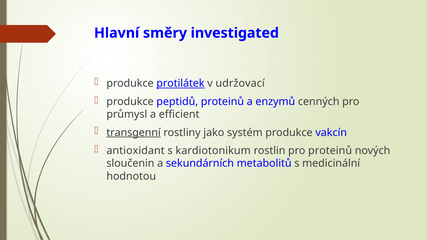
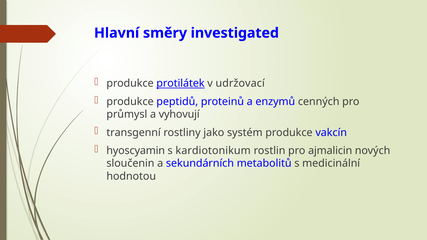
efficient: efficient -> vyhovují (179, 114)
transgenní underline: present -> none (134, 133)
antioxidant: antioxidant -> hyoscyamin (136, 151)
pro proteinů: proteinů -> ajmalicin (330, 151)
